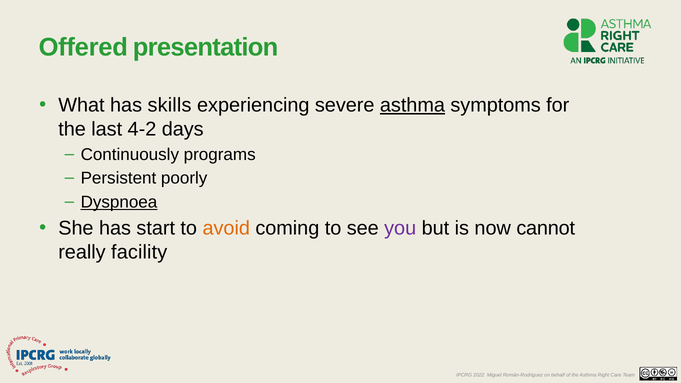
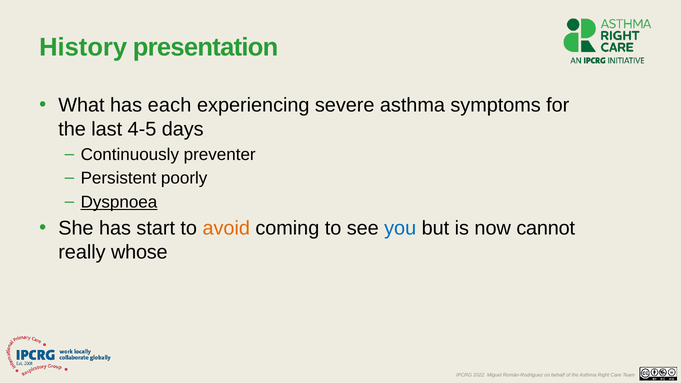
Offered: Offered -> History (83, 47)
skills: skills -> each (170, 105)
asthma underline: present -> none (412, 105)
4-2: 4-2 -> 4-5 (142, 129)
programs: programs -> preventer (220, 154)
you colour: purple -> blue (400, 228)
facility: facility -> whose (139, 252)
